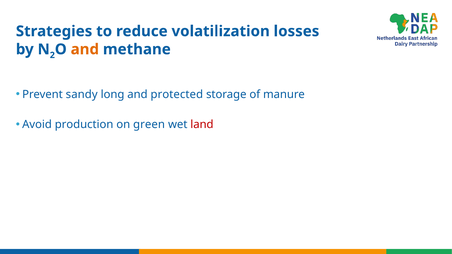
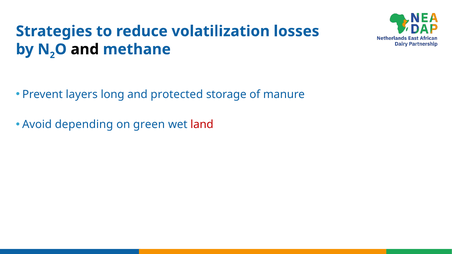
and colour: orange -> black (85, 49)
sandy: sandy -> layers (82, 94)
production: production -> depending (84, 125)
